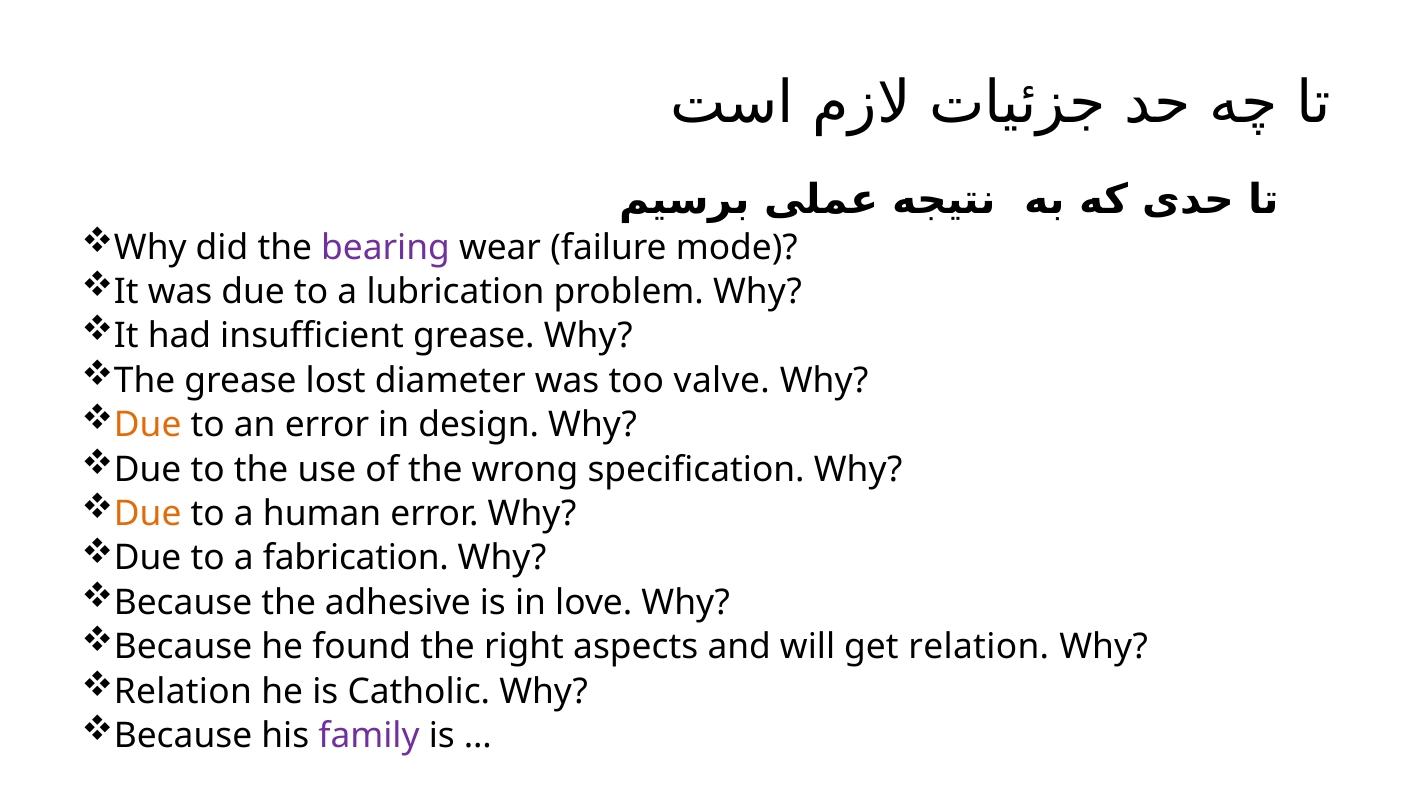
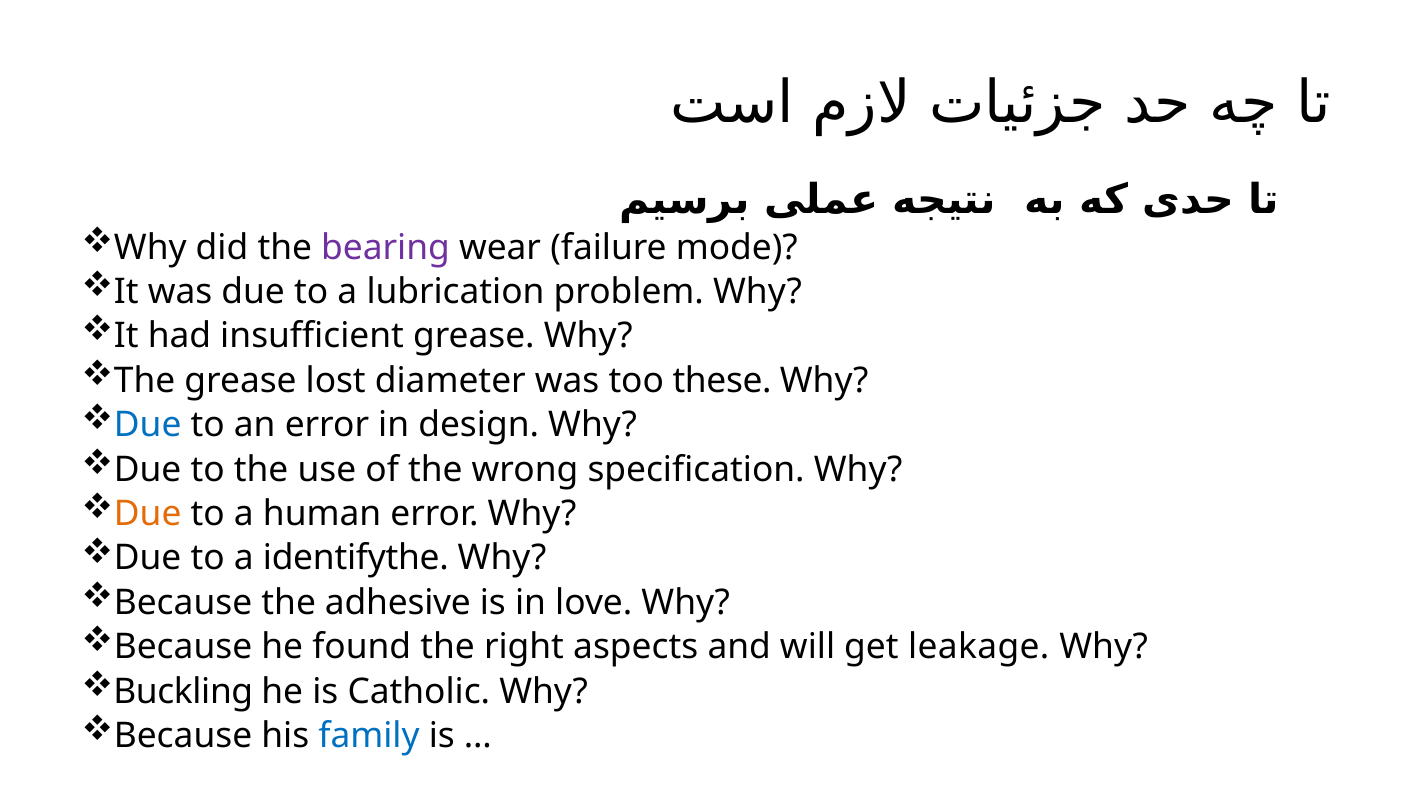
valve: valve -> these (722, 381)
Due colour: orange -> blue (148, 425)
fabrication: fabrication -> identifythe (356, 558)
get relation: relation -> leakage (979, 647)
Relation: Relation -> Buckling (183, 691)
family colour: purple -> blue (369, 736)
